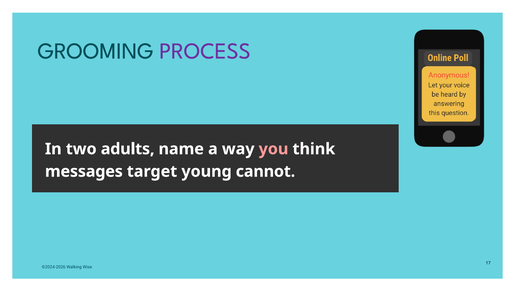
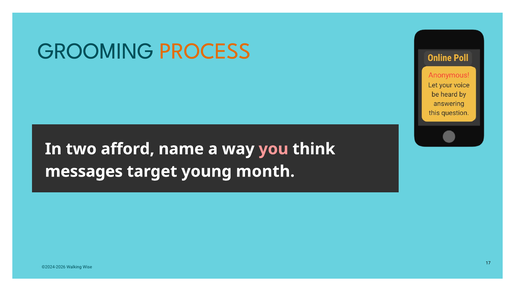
PROCESS colour: purple -> orange (205, 51)
adults: adults -> afford (128, 149)
cannot: cannot -> month (265, 172)
